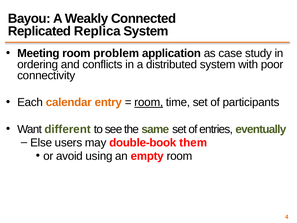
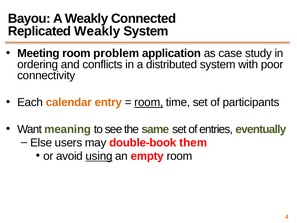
Replicated Replica: Replica -> Weakly (97, 31)
different: different -> meaning (68, 129)
using underline: none -> present (99, 156)
